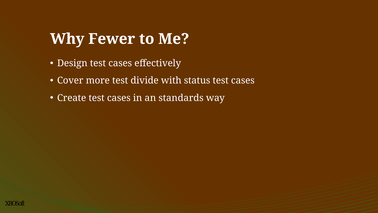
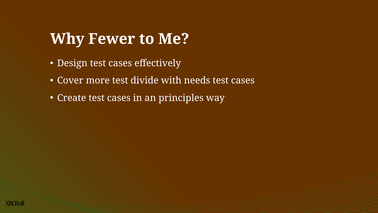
status: status -> needs (197, 80)
standards: standards -> principles (181, 98)
